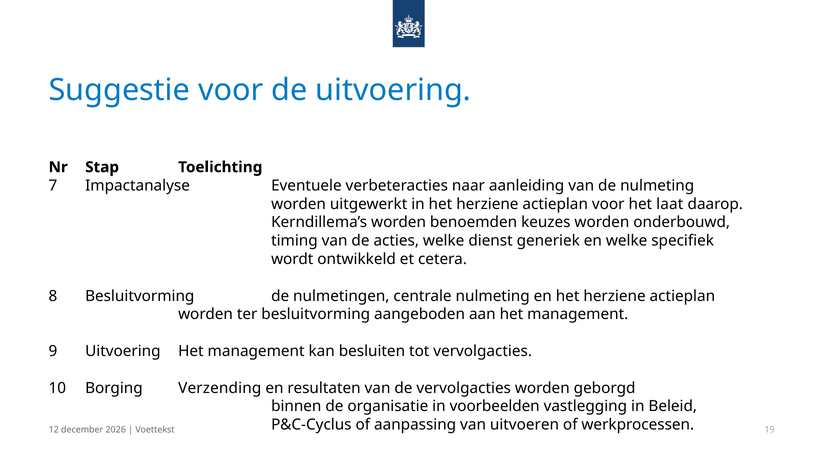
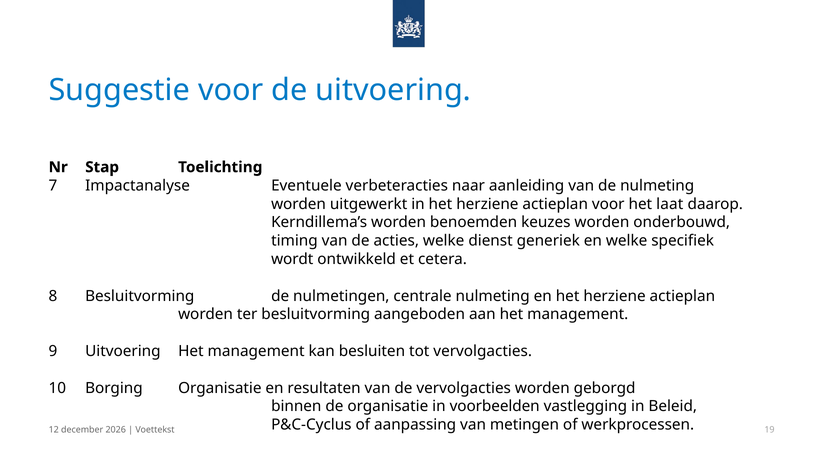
Borging Verzending: Verzending -> Organisatie (220, 388)
uitvoeren: uitvoeren -> metingen (524, 424)
